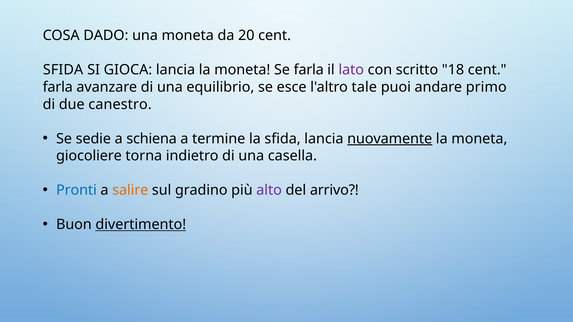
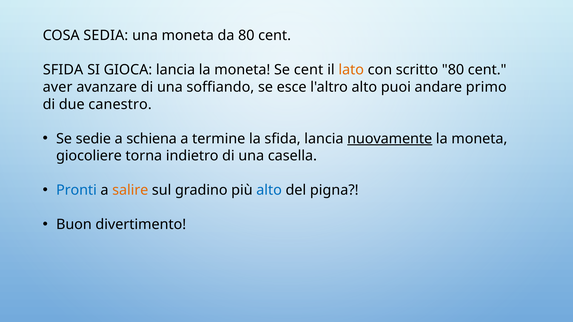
DADO: DADO -> SEDIA (106, 36)
da 20: 20 -> 80 (246, 36)
Se farla: farla -> cent (309, 70)
lato colour: purple -> orange (351, 70)
scritto 18: 18 -> 80 (453, 70)
farla: farla -> aver (58, 87)
equilibrio: equilibrio -> soffiando (220, 87)
l'altro tale: tale -> alto (364, 87)
alto colour: purple -> blue (269, 190)
arrivo: arrivo -> pigna (334, 190)
divertimento underline: present -> none (141, 225)
